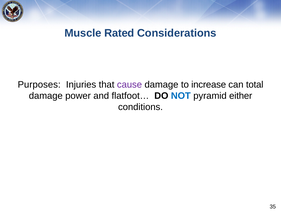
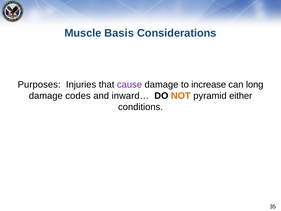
Rated: Rated -> Basis (119, 33)
total: total -> long (255, 84)
power: power -> codes (78, 96)
flatfoot…: flatfoot… -> inward… (130, 96)
NOT colour: blue -> orange (181, 96)
